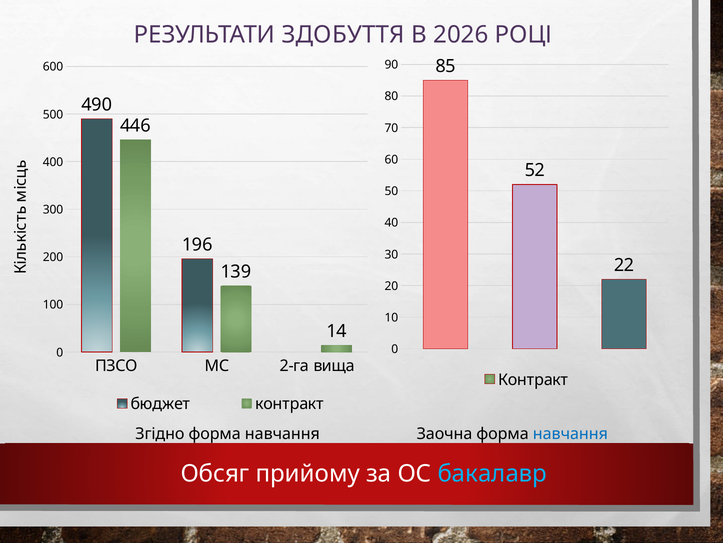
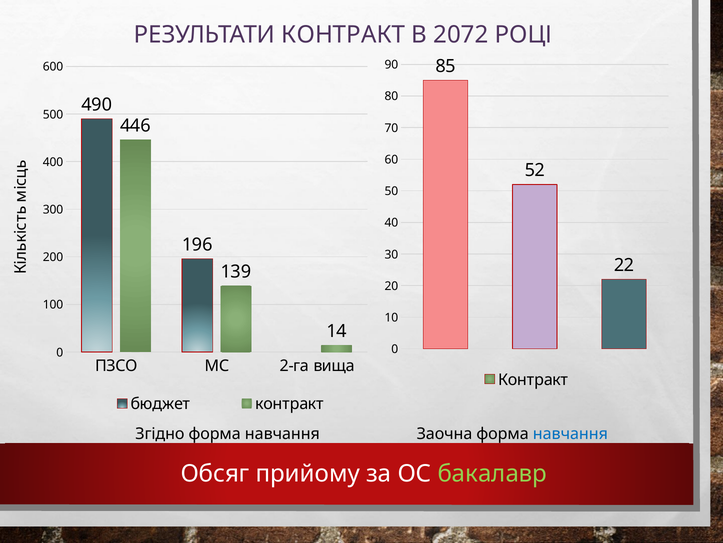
РЕЗУЛЬТАТИ ЗДОБУТТЯ: ЗДОБУТТЯ -> КОНТРАКТ (343, 35)
2026: 2026 -> 2072 (461, 35)
бакалавр colour: light blue -> light green (492, 473)
